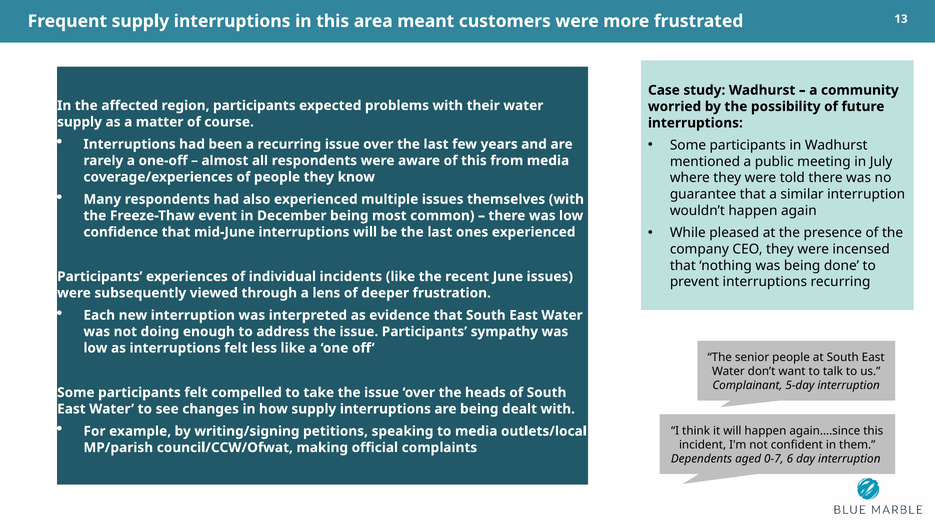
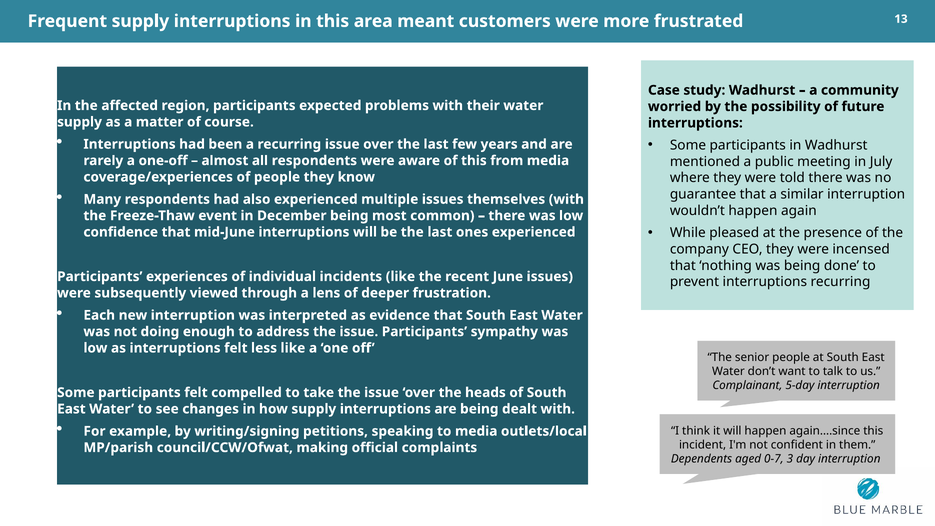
6: 6 -> 3 (790, 459)
